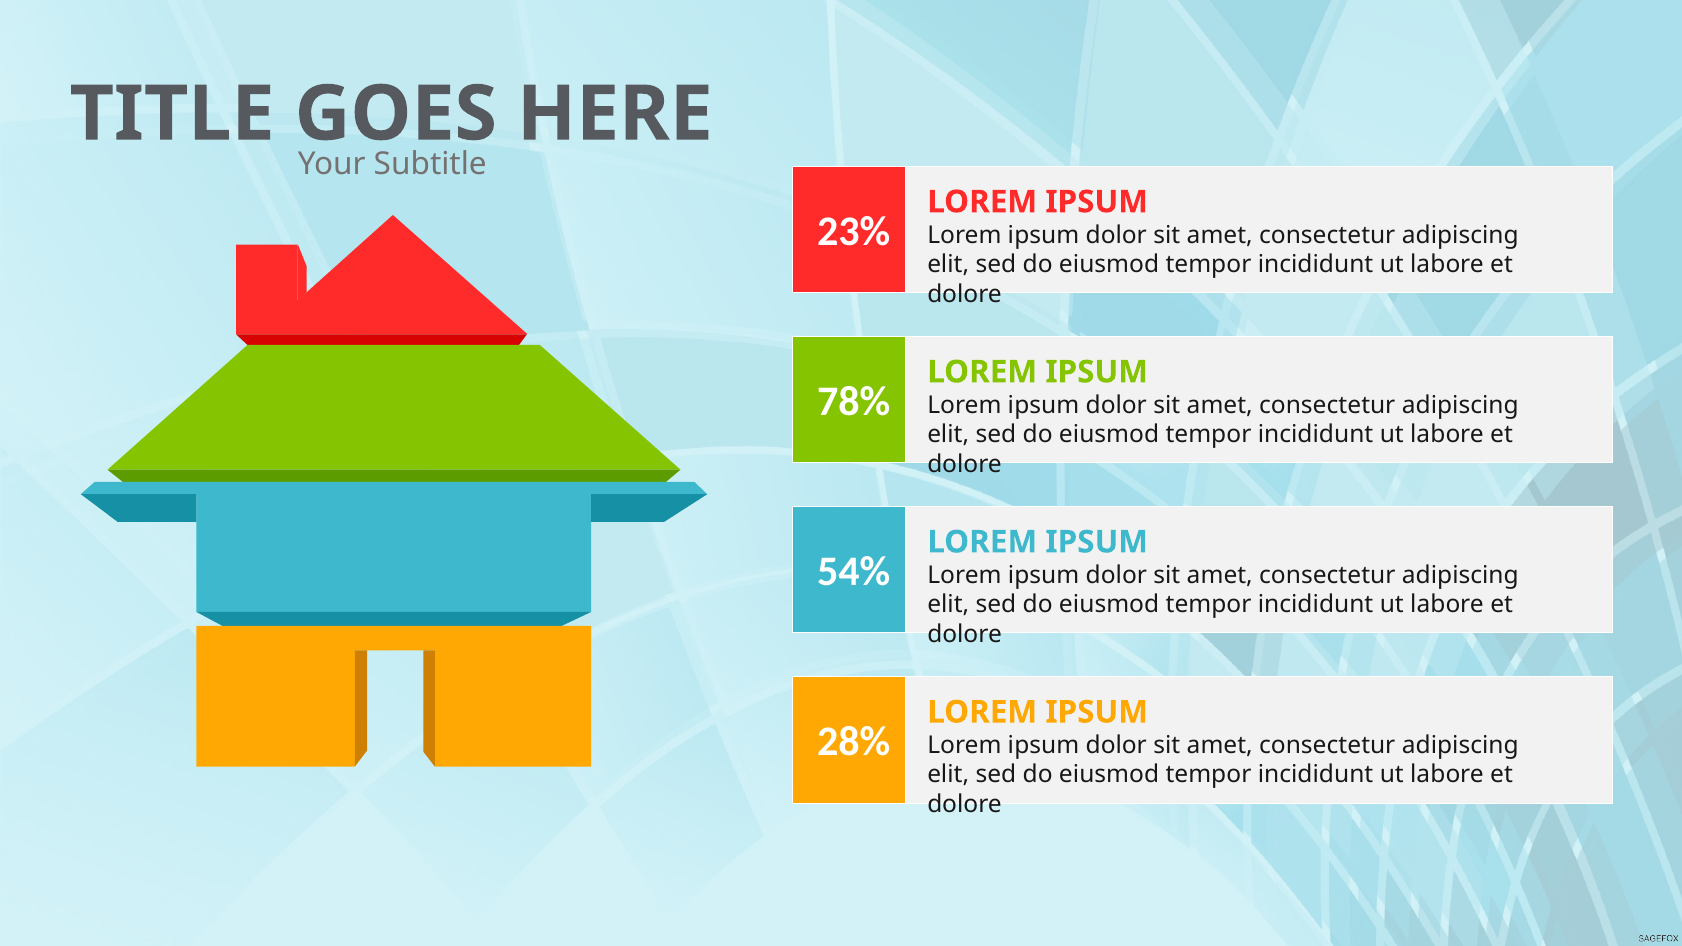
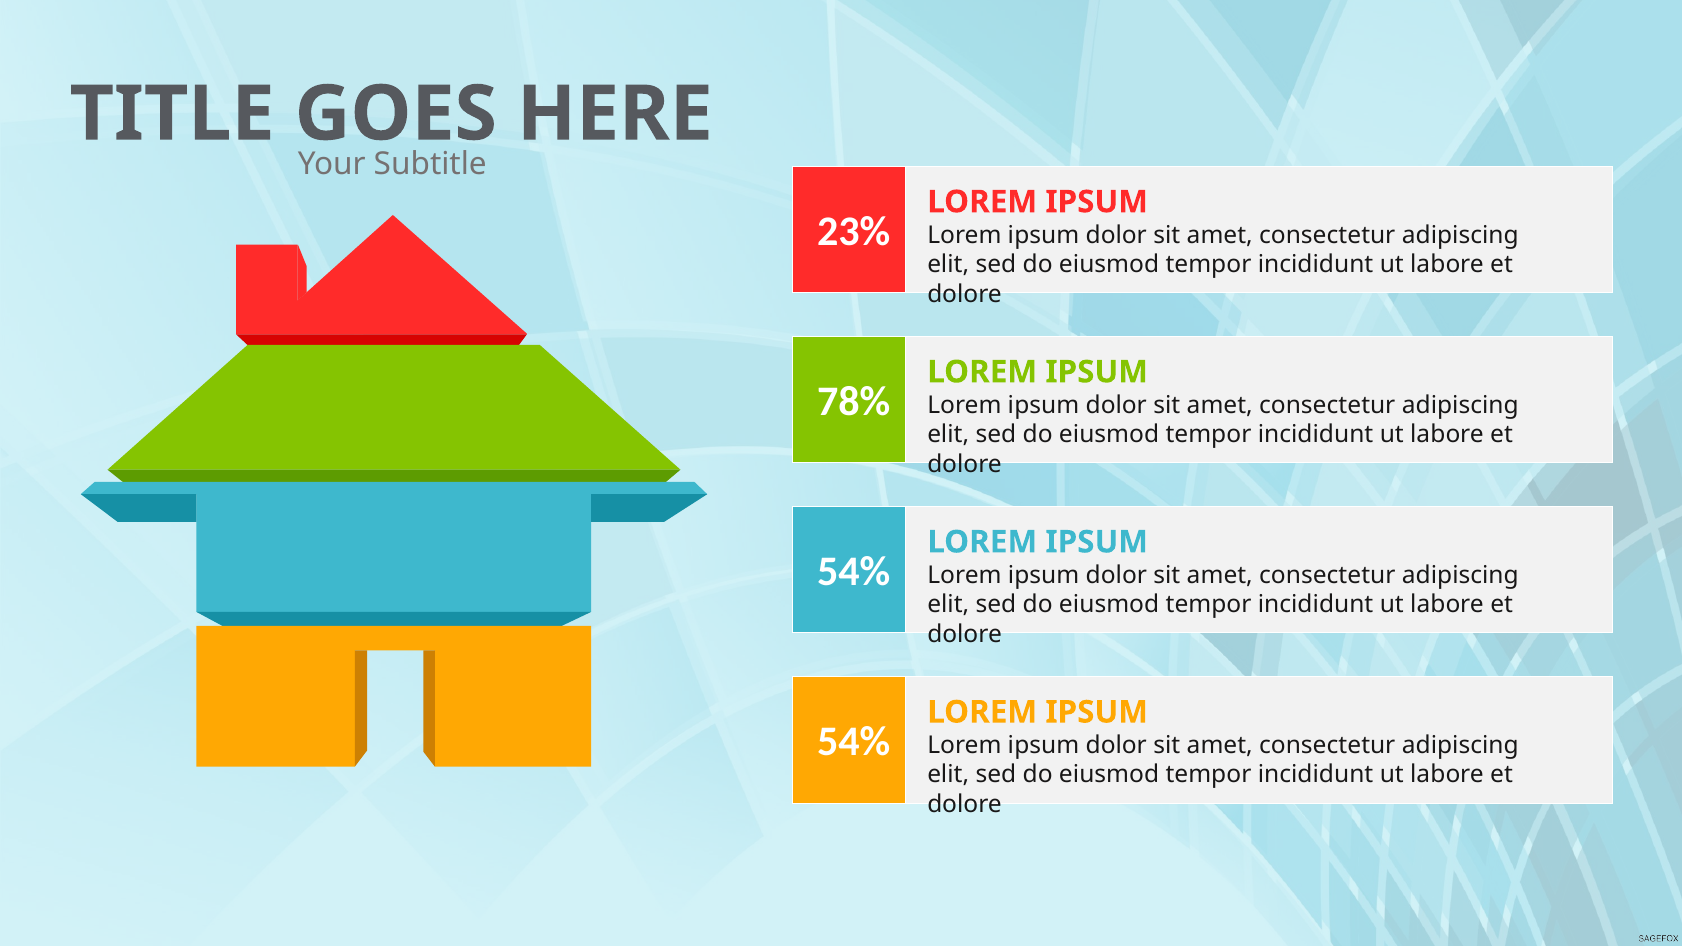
28%: 28% -> 54% (854, 742)
